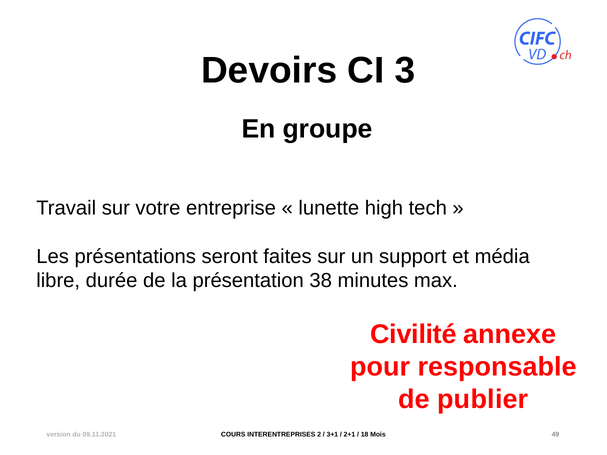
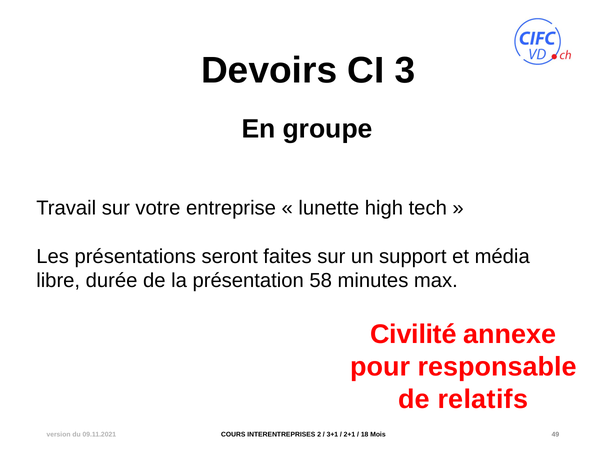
38: 38 -> 58 (321, 281)
publier: publier -> relatifs (483, 399)
